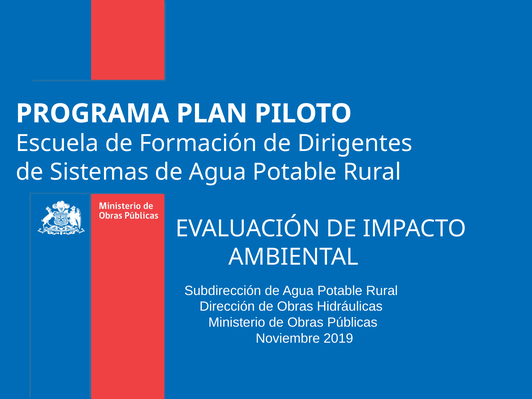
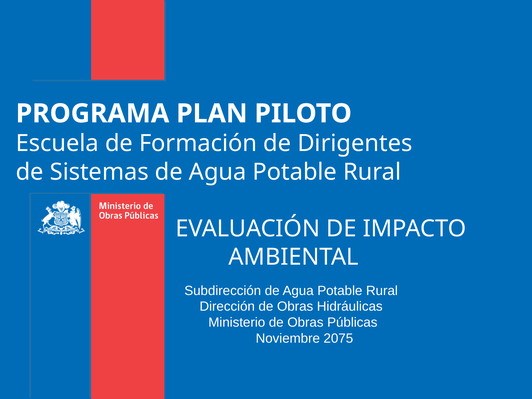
2019: 2019 -> 2075 (338, 338)
